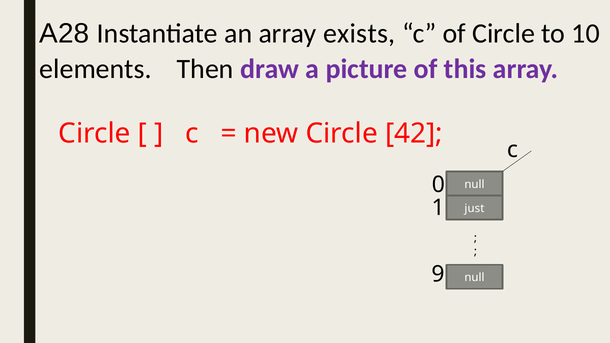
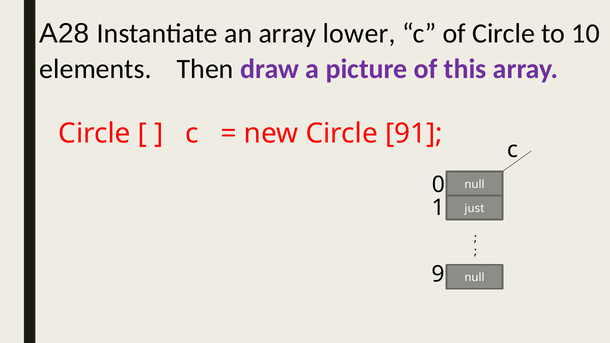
exists: exists -> lower (359, 33)
42: 42 -> 91 (414, 133)
